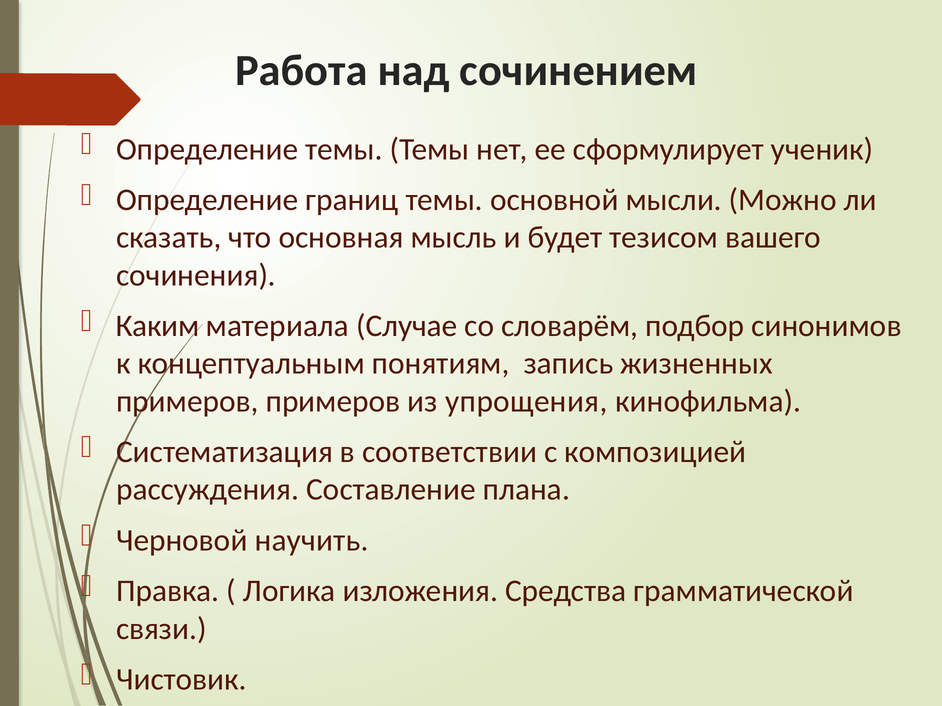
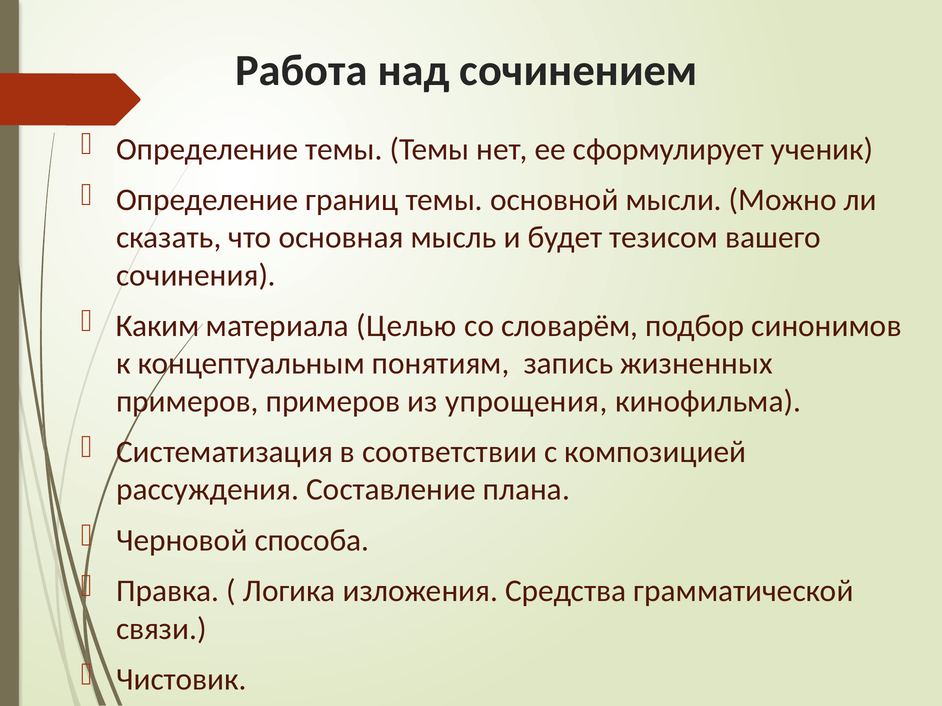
Случае: Случае -> Целью (407, 326)
научить: научить -> способа (312, 541)
